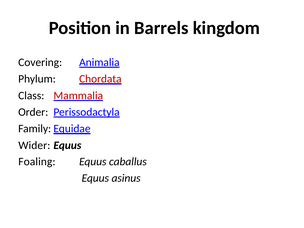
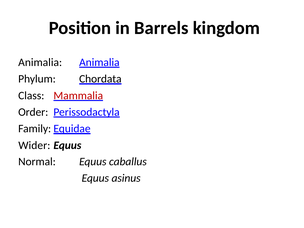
Covering: Covering -> Animalia (40, 62)
Chordata colour: red -> black (100, 79)
Foaling: Foaling -> Normal (37, 162)
